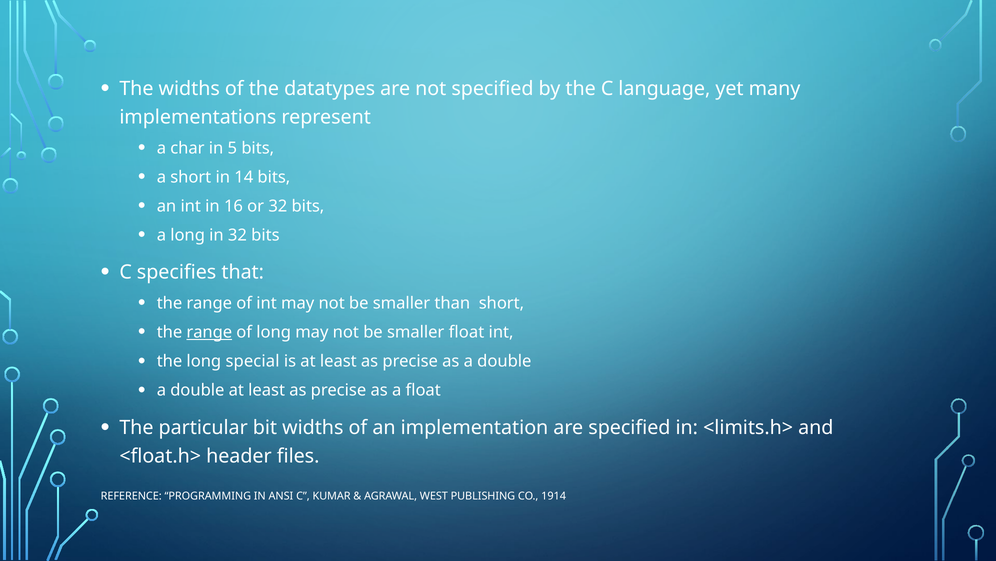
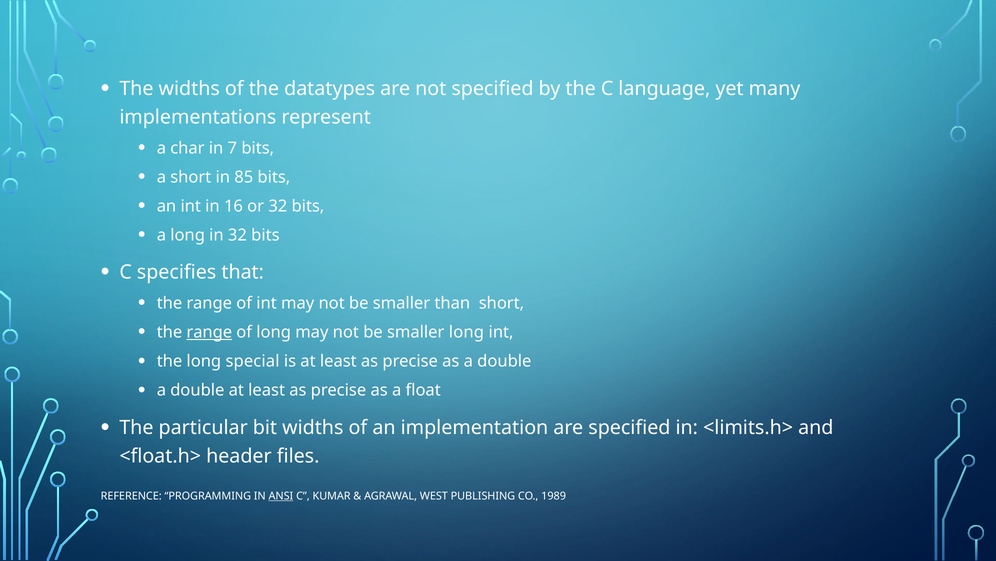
5: 5 -> 7 (232, 148)
14: 14 -> 85 (244, 177)
smaller float: float -> long (466, 332)
ANSI underline: none -> present (281, 495)
1914: 1914 -> 1989 (554, 495)
